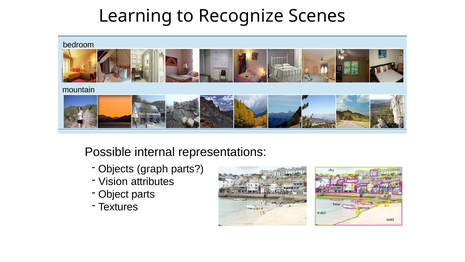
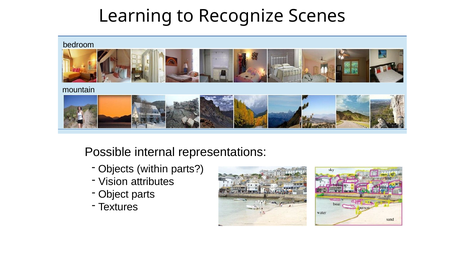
graph: graph -> within (152, 169)
